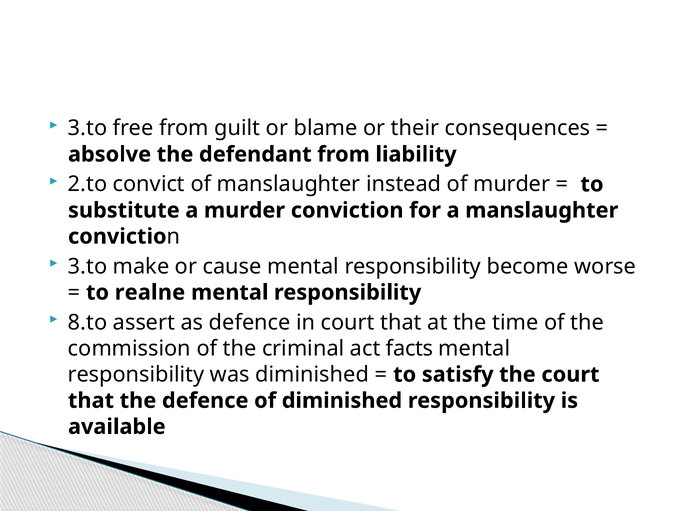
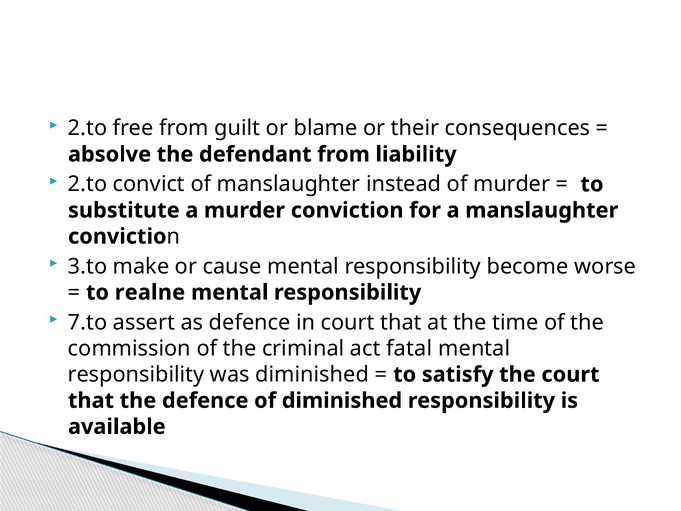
3.to: 3.to -> 2.to (88, 128)
8.to: 8.to -> 7.to (88, 322)
facts: facts -> fatal (409, 348)
